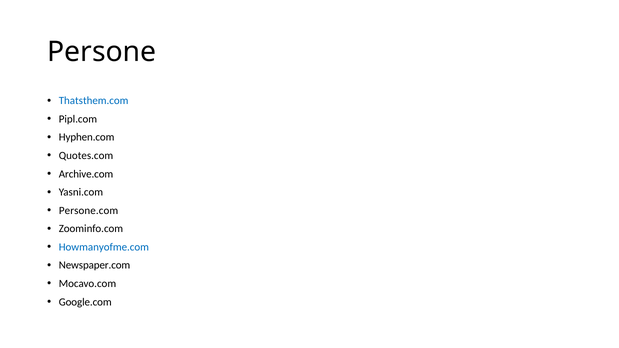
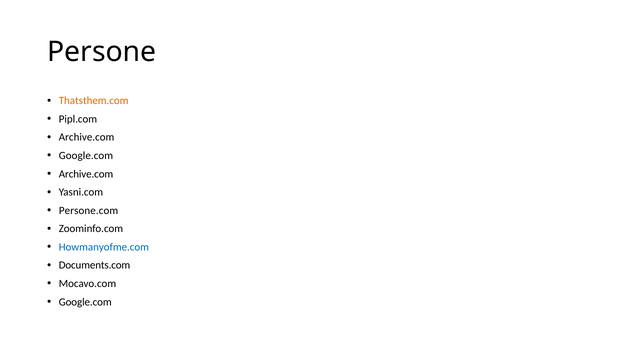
Thatsthem.com colour: blue -> orange (94, 101)
Hyphen.com: Hyphen.com -> Archive.com (87, 137)
Quotes.com: Quotes.com -> Google.com (86, 156)
Newspaper.com: Newspaper.com -> Documents.com (95, 266)
